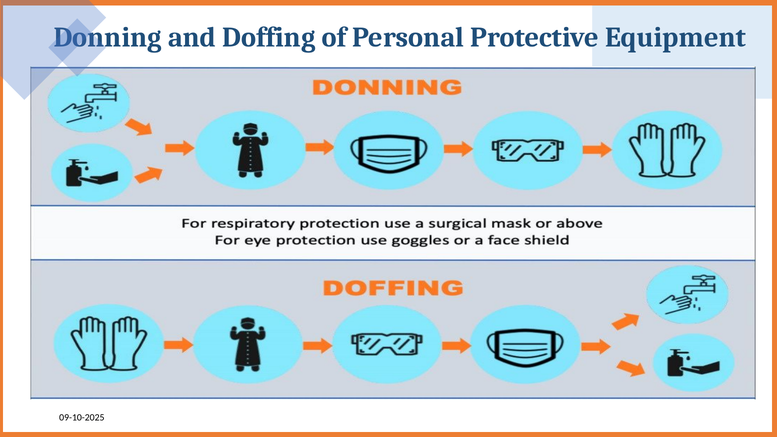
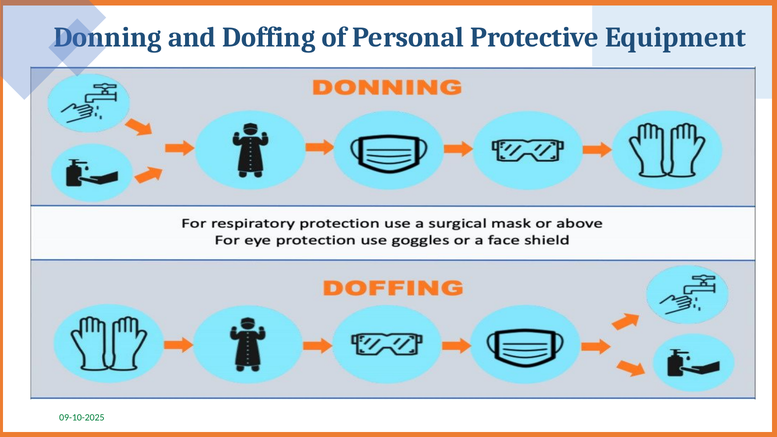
09-10-2025 colour: black -> green (82, 417)
